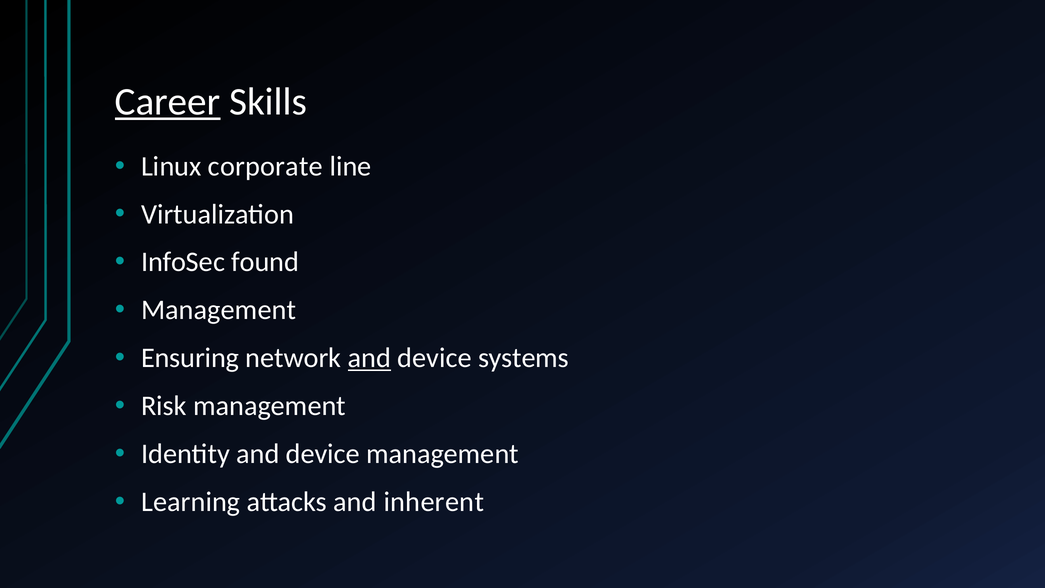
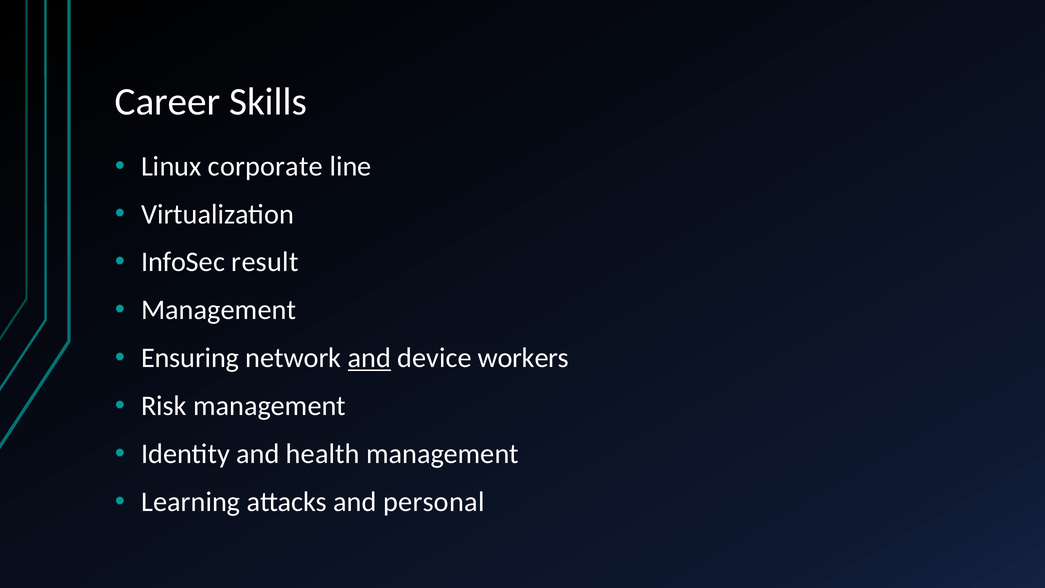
Career underline: present -> none (168, 102)
found: found -> result (265, 262)
systems: systems -> workers (523, 358)
Identity and device: device -> health (323, 454)
inherent: inherent -> personal (434, 502)
